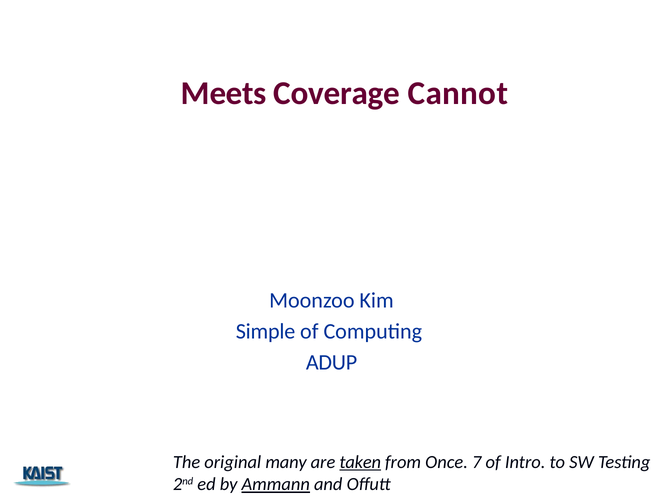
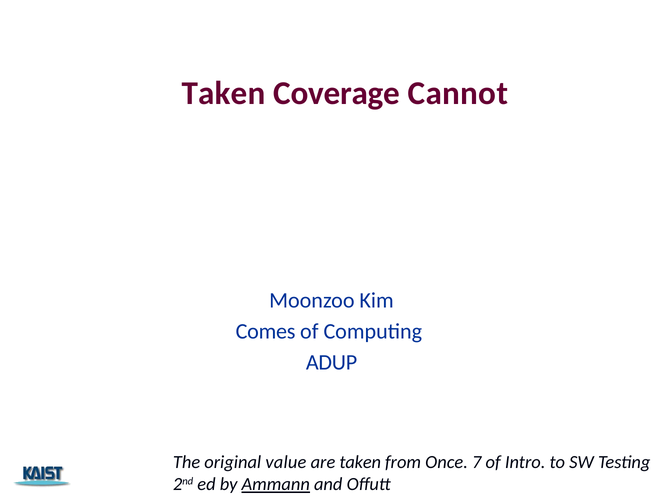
Meets: Meets -> Taken (224, 93)
Simple: Simple -> Comes (266, 331)
many: many -> value (286, 462)
taken underline: present -> none (360, 462)
